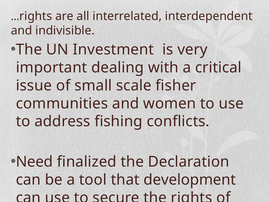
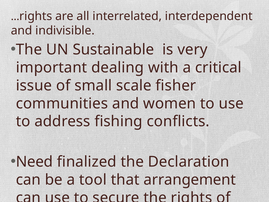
Investment: Investment -> Sustainable (113, 50)
development: development -> arrangement (190, 180)
